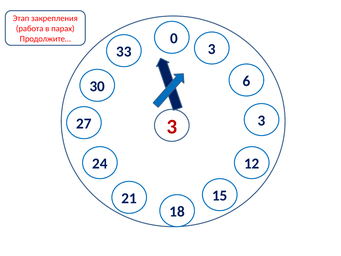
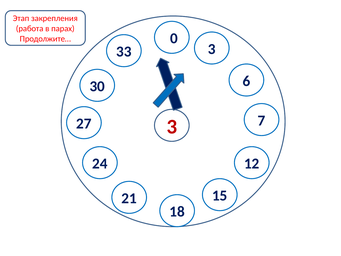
27 3: 3 -> 7 (262, 120)
